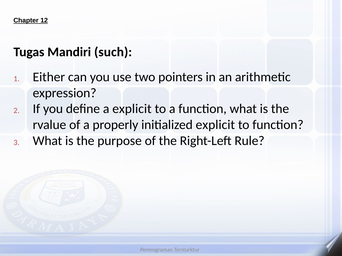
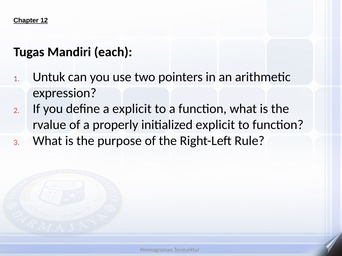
such: such -> each (113, 52)
Either: Either -> Untuk (49, 77)
